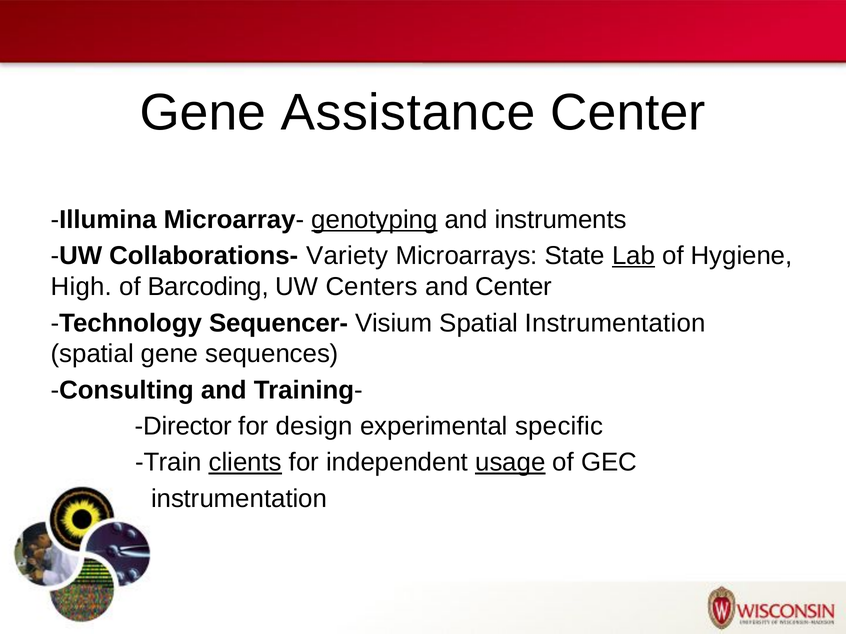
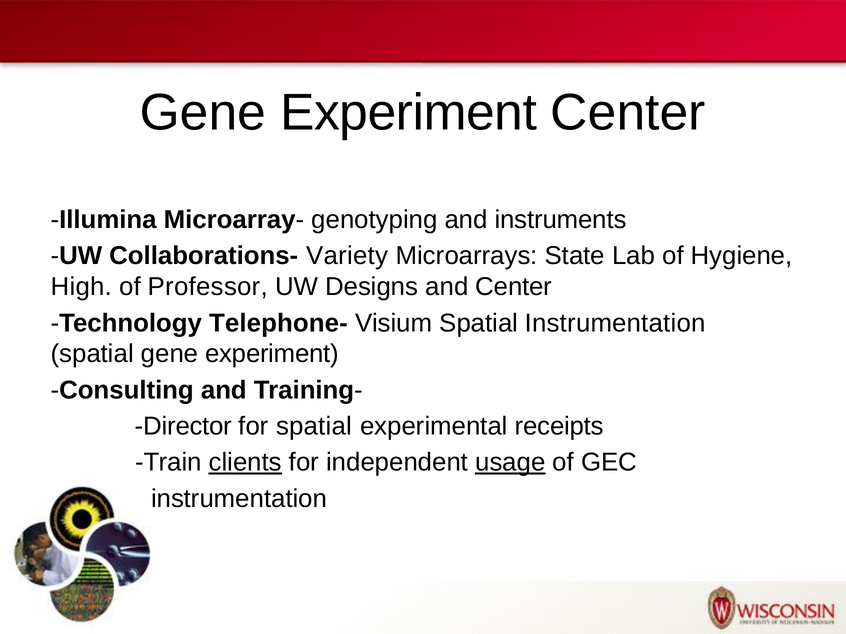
Assistance: Assistance -> Experiment (409, 113)
genotyping underline: present -> none (374, 220)
Lab underline: present -> none (634, 256)
Barcoding: Barcoding -> Professor (208, 287)
Centers: Centers -> Designs (372, 287)
Sequencer-: Sequencer- -> Telephone- (278, 323)
spatial gene sequences: sequences -> experiment (272, 354)
for design: design -> spatial (314, 427)
specific: specific -> receipts (559, 427)
